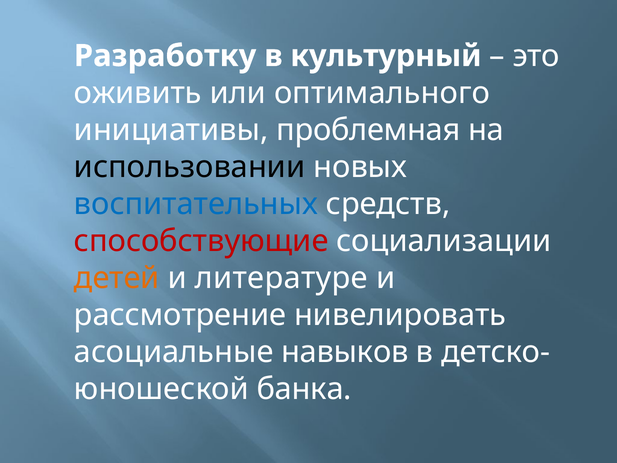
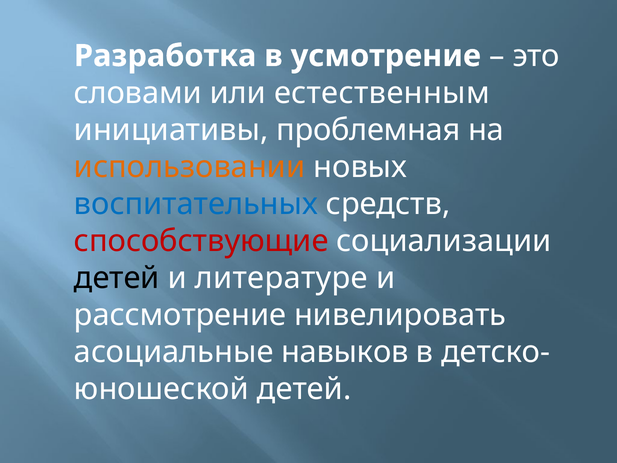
Разработку: Разработку -> Разработка (165, 56)
культурный: культурный -> усмотрение (386, 56)
оживить: оживить -> словами (138, 93)
оптимального: оптимального -> естественным (382, 93)
использовании colour: black -> orange (190, 167)
детей colour: orange -> black (117, 278)
банка: банка -> детей (304, 389)
